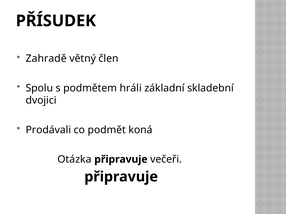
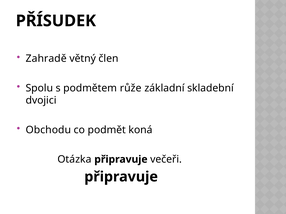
hráli: hráli -> růže (131, 88)
Prodávali: Prodávali -> Obchodu (48, 130)
